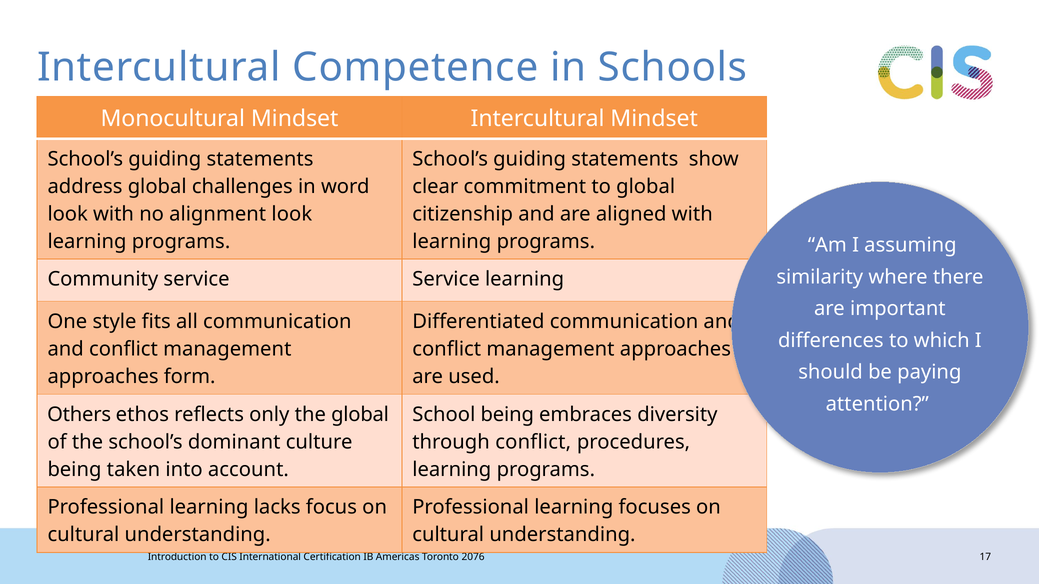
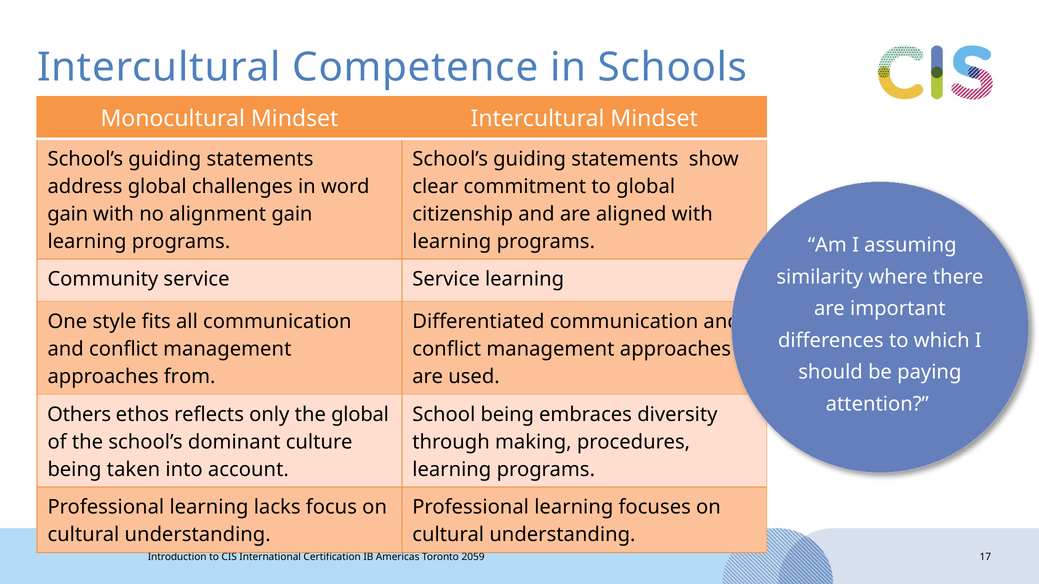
look: look -> gain (68, 214)
alignment look: look -> gain (292, 214)
form: form -> from (190, 377)
through conflict: conflict -> making (533, 442)
2076: 2076 -> 2059 (473, 557)
